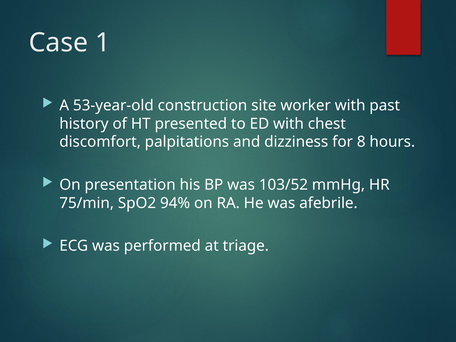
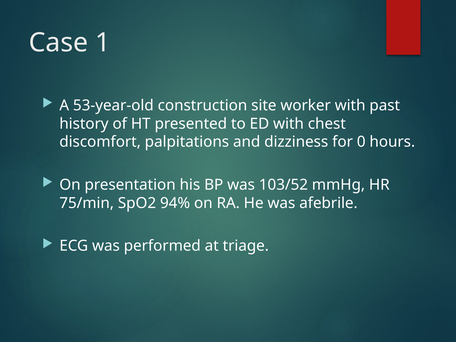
8: 8 -> 0 (361, 142)
